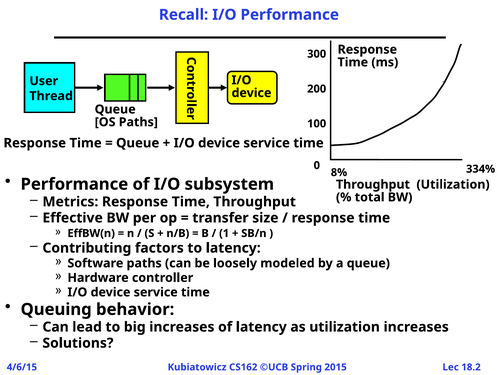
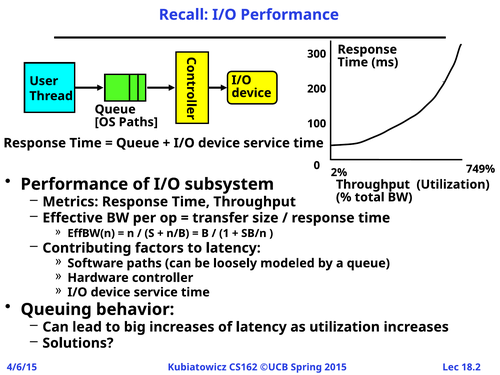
334%: 334% -> 749% (481, 169)
8%: 8% -> 2% (339, 172)
